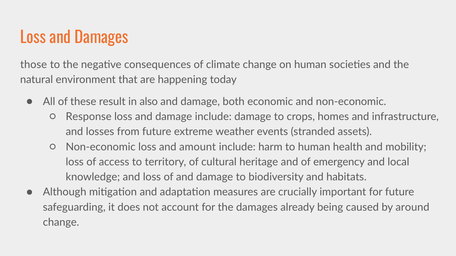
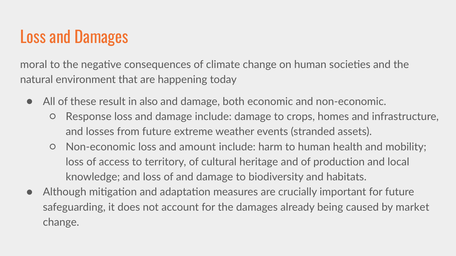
those: those -> moral (34, 65)
emergency: emergency -> production (339, 162)
around: around -> market (412, 208)
